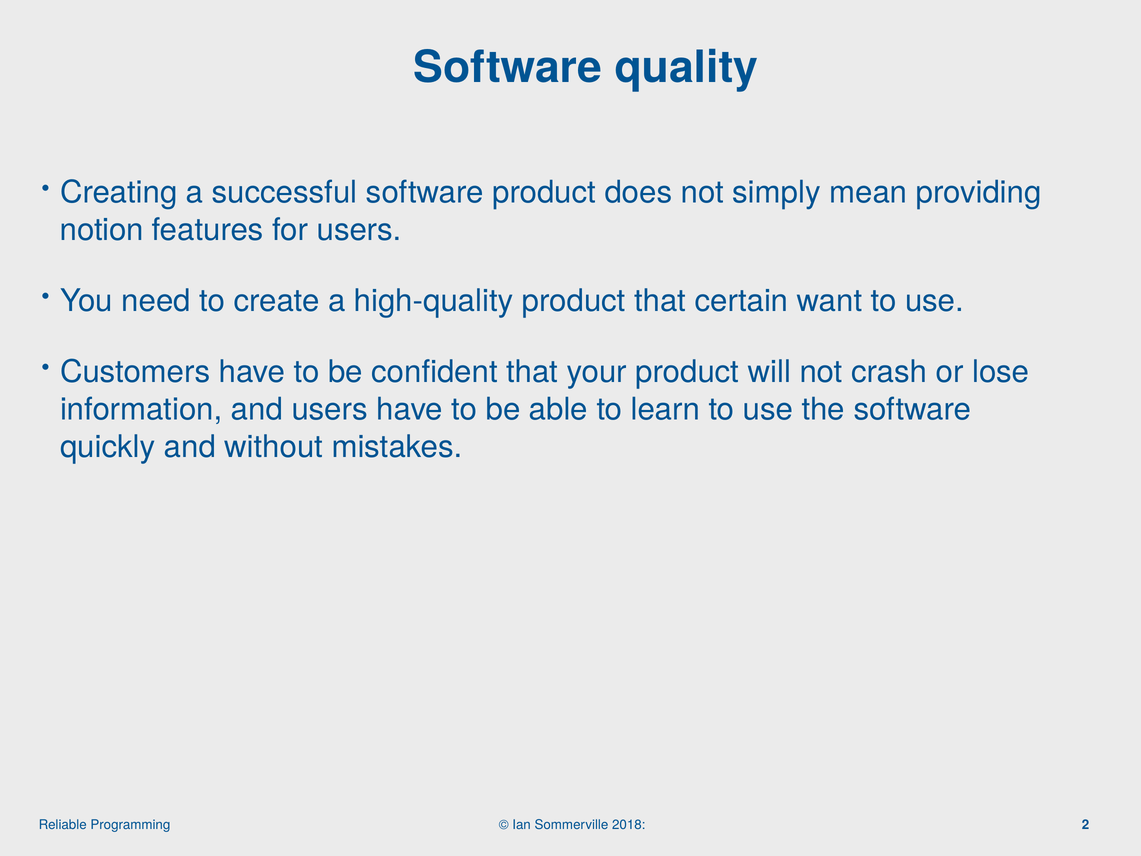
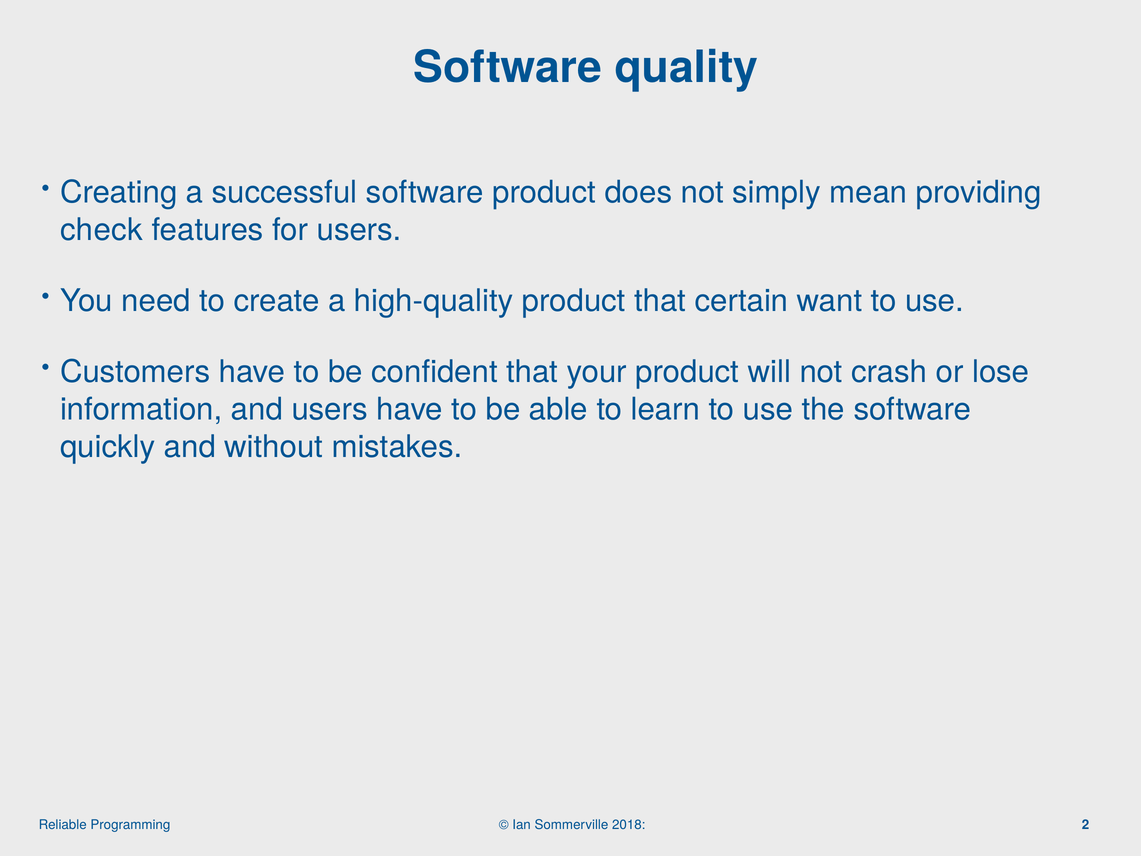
notion: notion -> check (101, 230)
